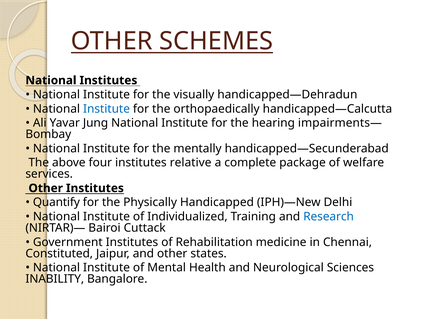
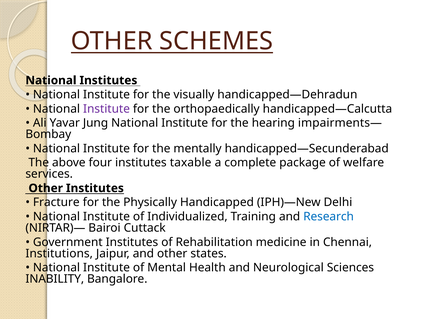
Institute colour: blue -> purple (106, 109)
relative: relative -> taxable (191, 163)
Quantify: Quantify -> Fracture (56, 202)
Constituted: Constituted -> Institutions (59, 253)
